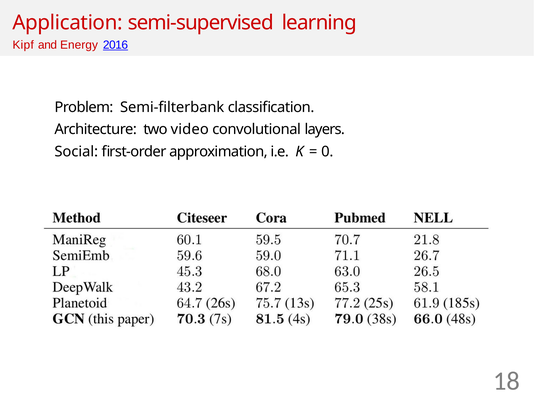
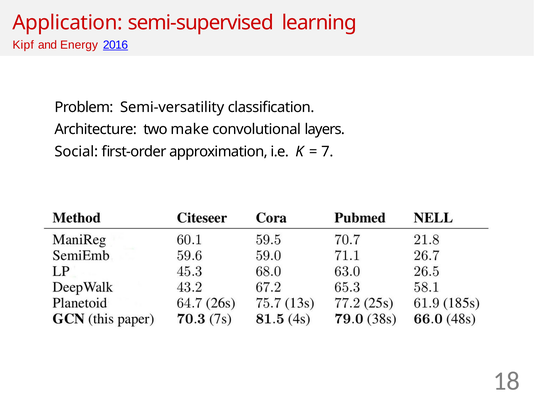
Semi-filterbank: Semi-filterbank -> Semi-versatility (172, 107)
video: video -> make (190, 129)
0: 0 -> 7 (327, 151)
